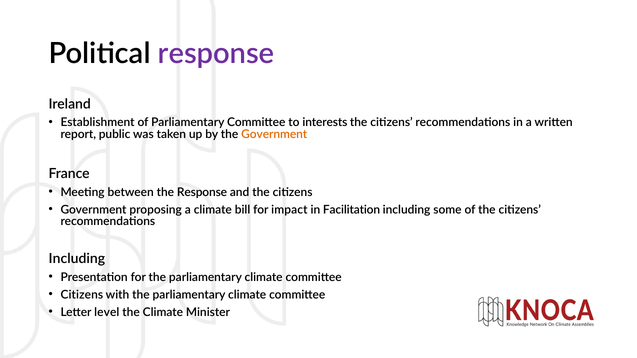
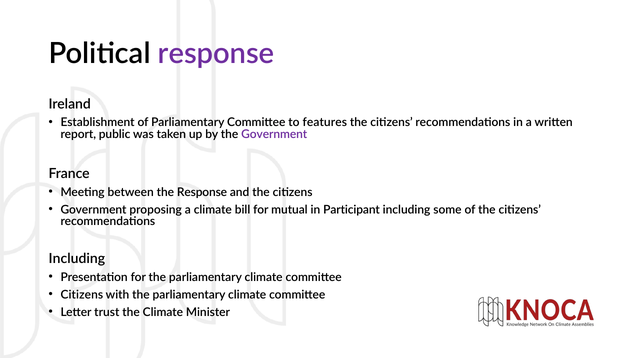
interests: interests -> features (325, 123)
Government colour: orange -> purple (274, 134)
impact: impact -> mutual (289, 210)
Facilitation: Facilitation -> Participant (352, 210)
level: level -> trust (107, 313)
